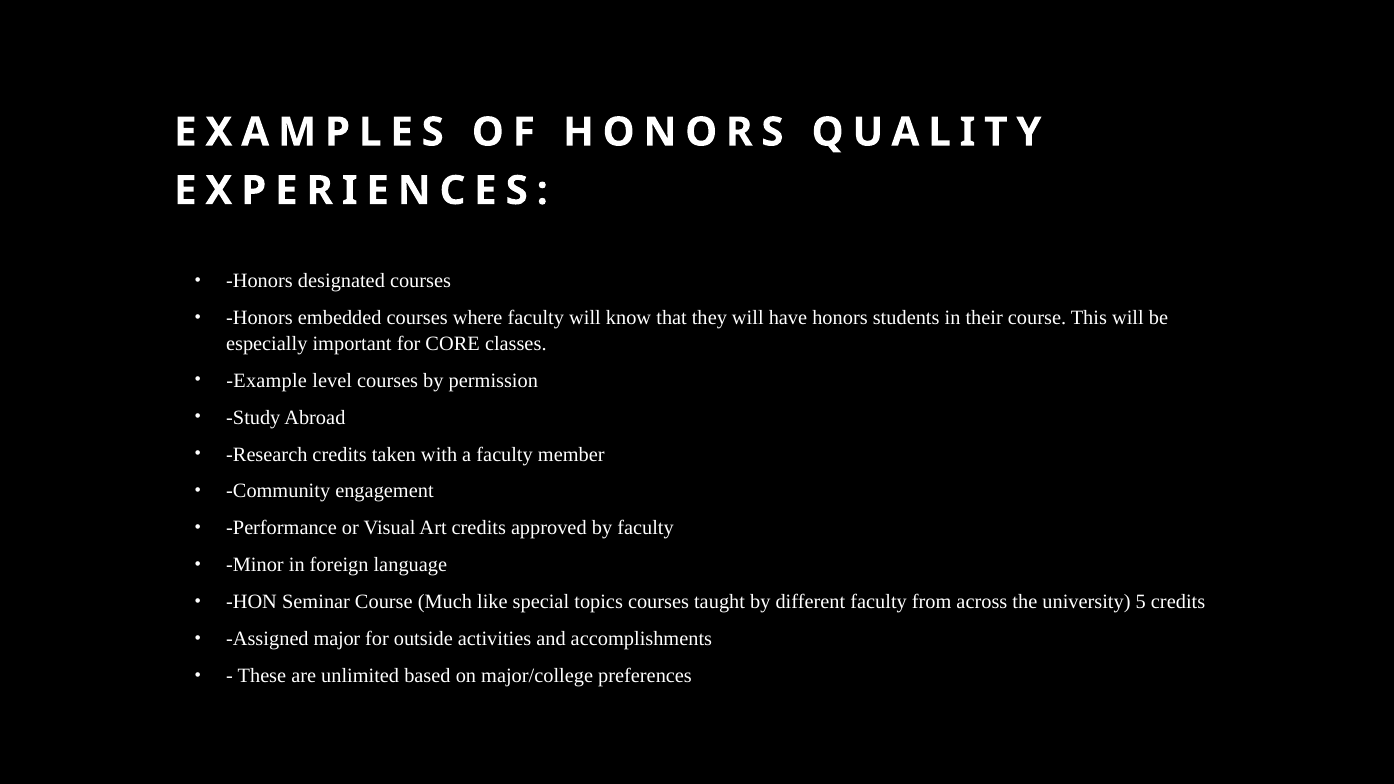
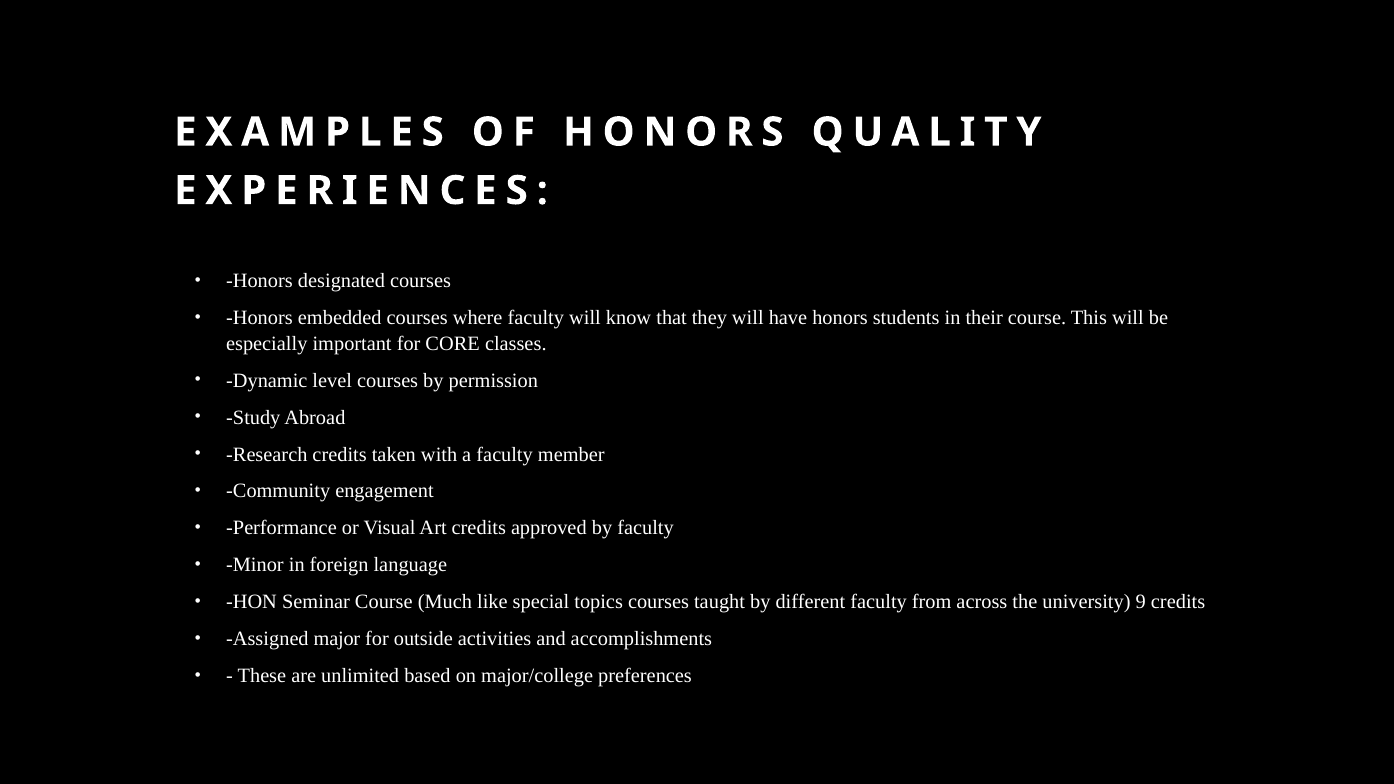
Example: Example -> Dynamic (267, 380)
5: 5 -> 9 (1141, 602)
